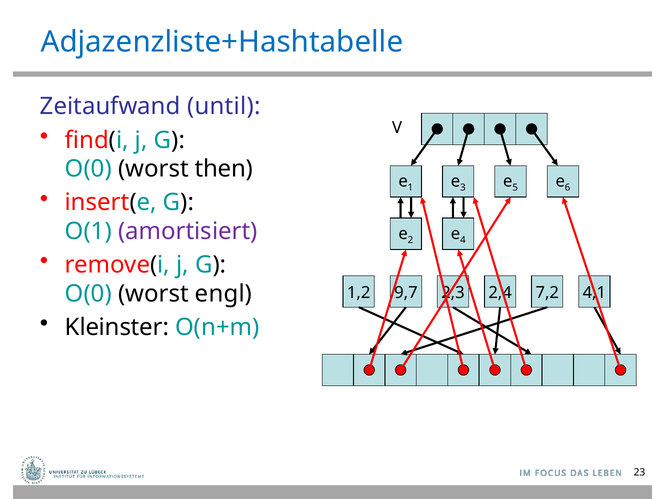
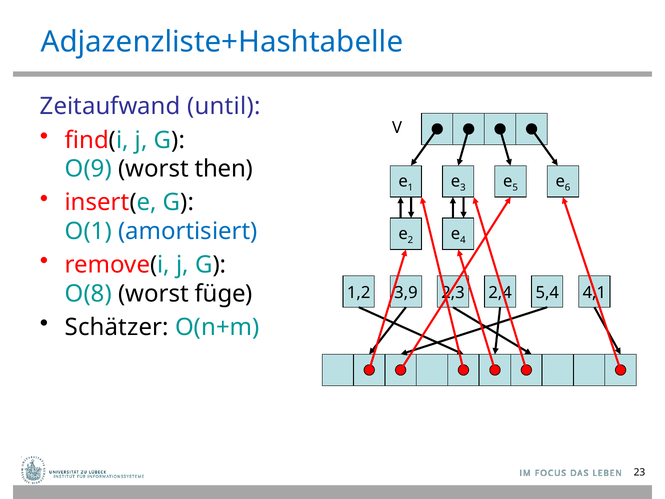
O(0: O(0 -> O(9 (88, 169)
amortisiert colour: purple -> blue (188, 231)
O(0: O(0 -> O(8 (88, 294)
engl: engl -> füge (224, 294)
9,7: 9,7 -> 3,9 (406, 293)
7,2: 7,2 -> 5,4 (547, 293)
Kleinster: Kleinster -> Schätzer (117, 327)
